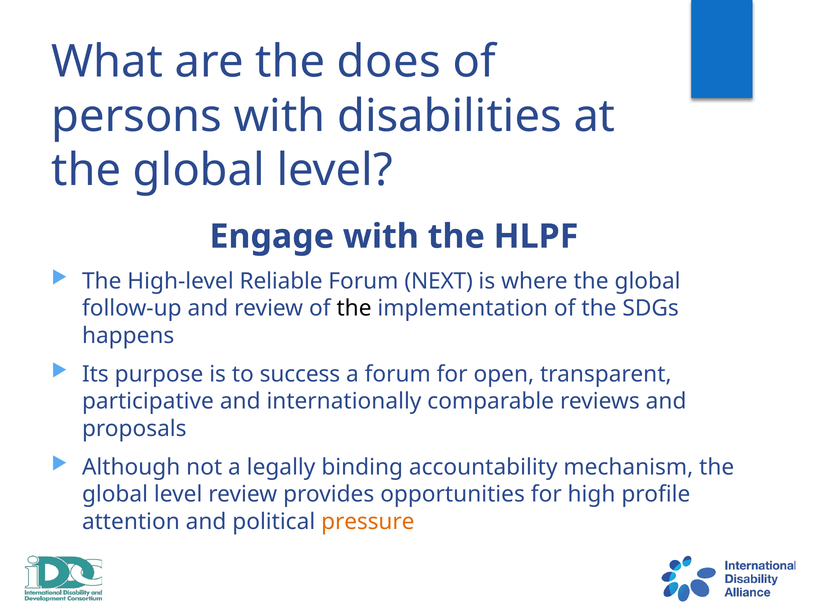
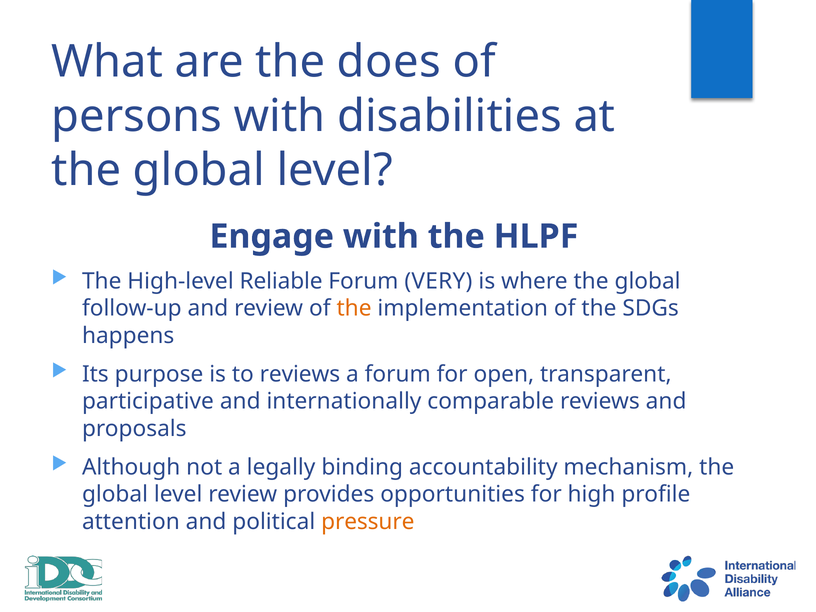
NEXT: NEXT -> VERY (438, 281)
the colour: black -> orange (354, 308)
to success: success -> reviews (300, 374)
